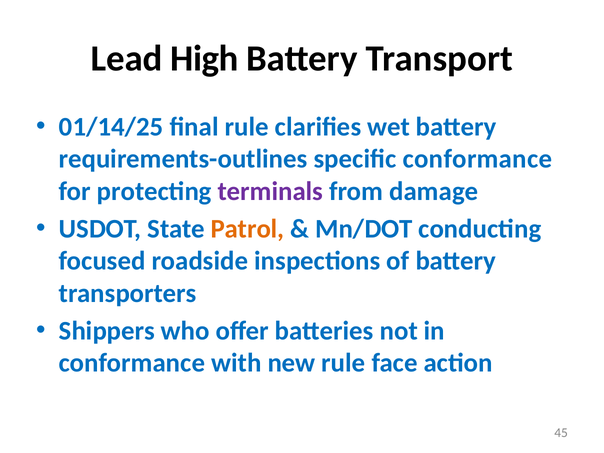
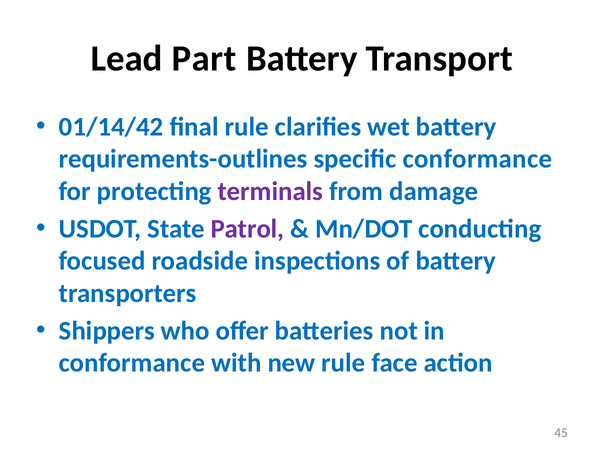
High: High -> Part (204, 58)
01/14/25: 01/14/25 -> 01/14/42 (111, 127)
Patrol colour: orange -> purple (247, 229)
